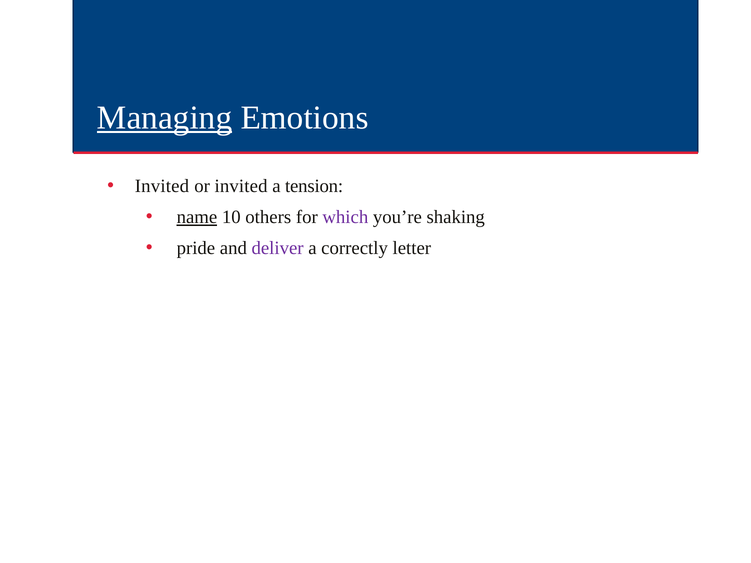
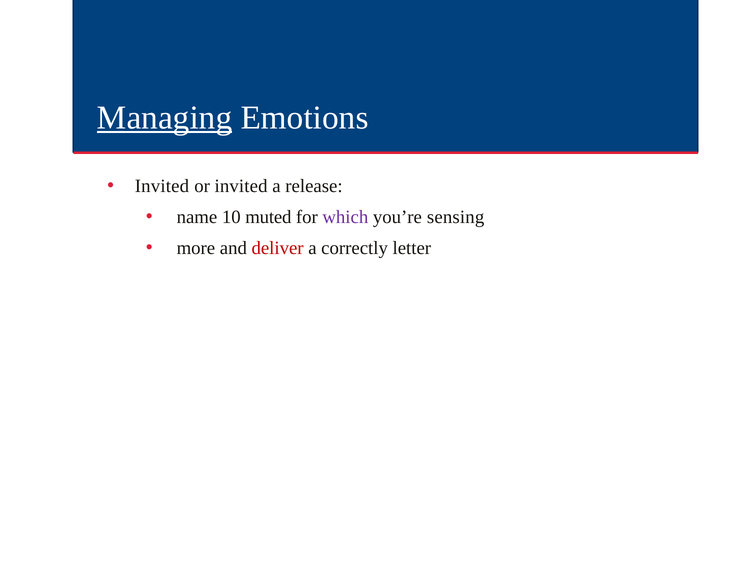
tension: tension -> release (314, 186)
name underline: present -> none (197, 217)
others: others -> muted (268, 217)
shaking: shaking -> sensing (456, 217)
pride: pride -> more (196, 248)
deliver colour: purple -> red (278, 248)
